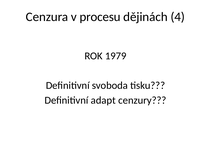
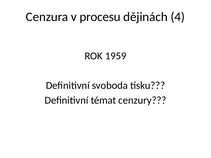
1979: 1979 -> 1959 (116, 56)
adapt: adapt -> témat (103, 100)
